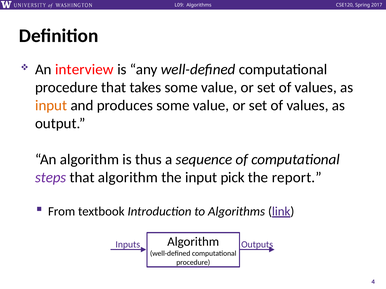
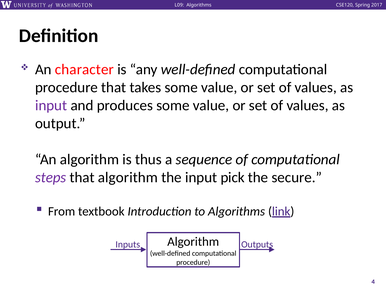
interview: interview -> character (84, 69)
input colour: orange -> purple (51, 106)
report: report -> secure (297, 178)
